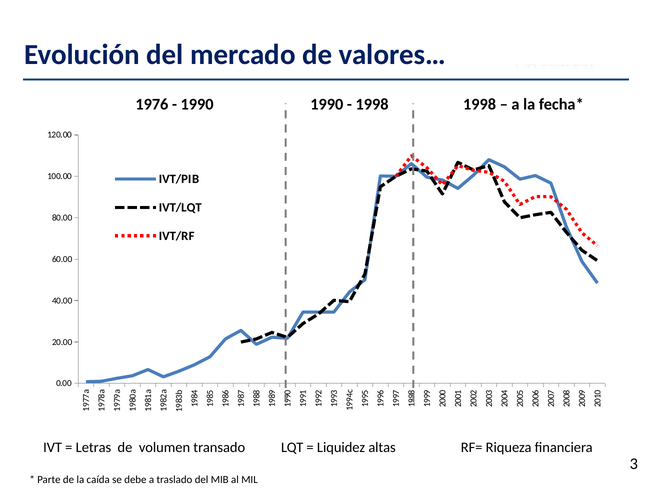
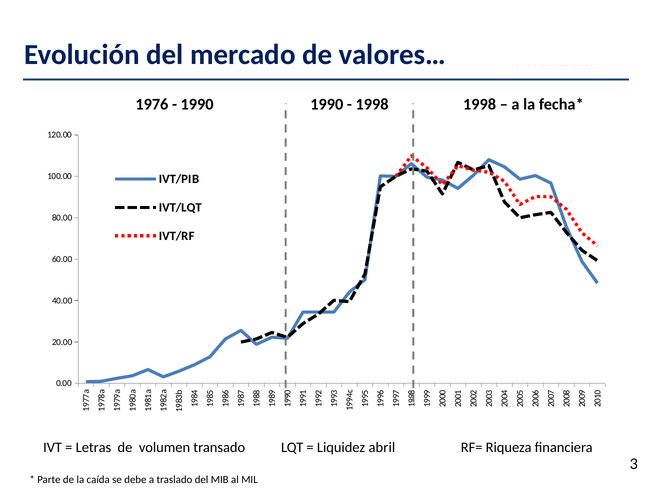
altas: altas -> abril (382, 447)
